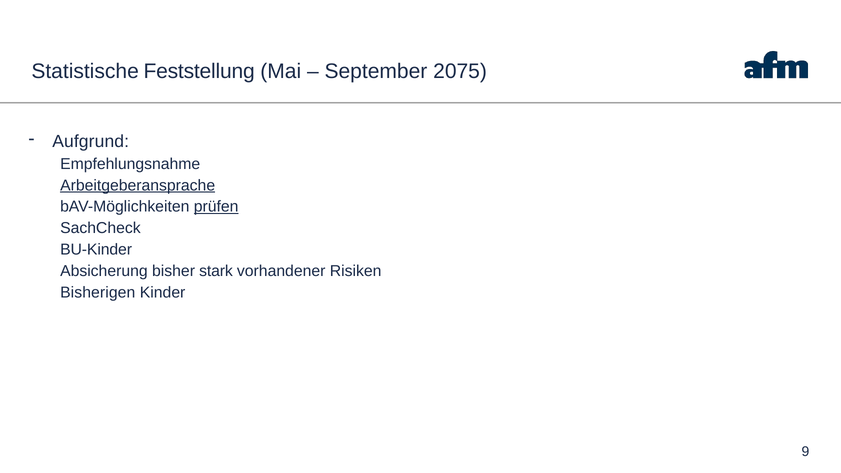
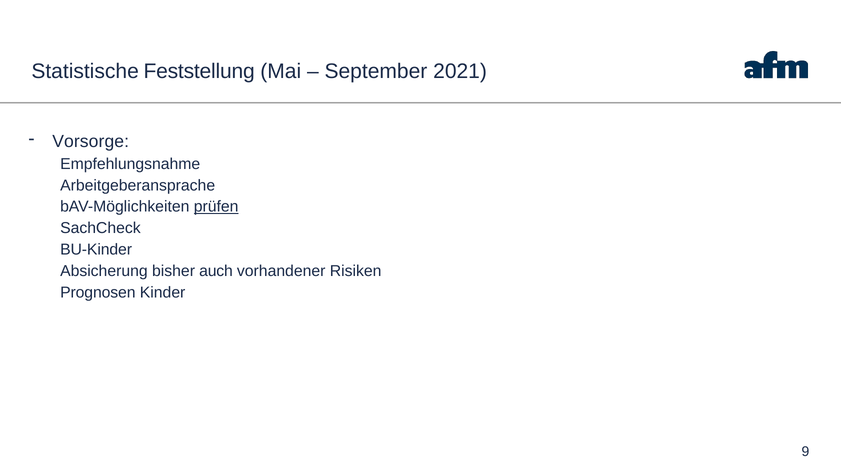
2075: 2075 -> 2021 (460, 71)
Aufgrund: Aufgrund -> Vorsorge (91, 142)
Arbeitgeberansprache underline: present -> none (138, 185)
stark: stark -> auch (216, 271)
Bisherigen: Bisherigen -> Prognosen (98, 292)
